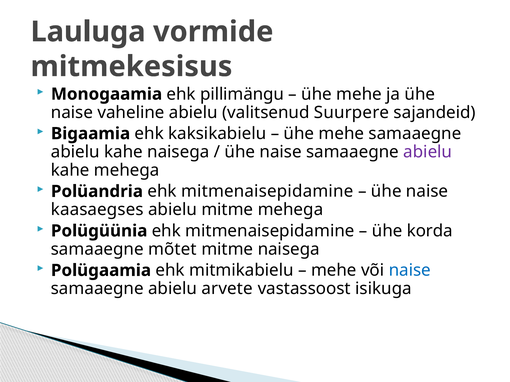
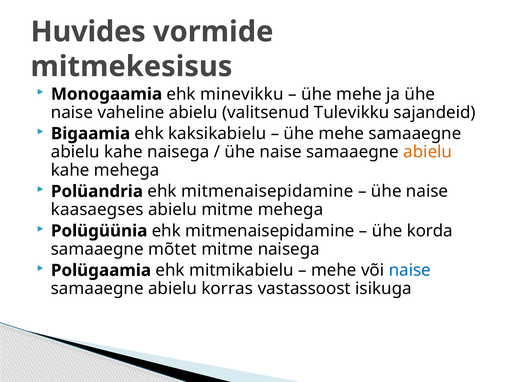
Lauluga: Lauluga -> Huvides (88, 32)
pillimängu: pillimängu -> minevikku (242, 94)
Suurpere: Suurpere -> Tulevikku (352, 113)
abielu colour: purple -> orange (428, 152)
arvete: arvete -> korras (227, 289)
